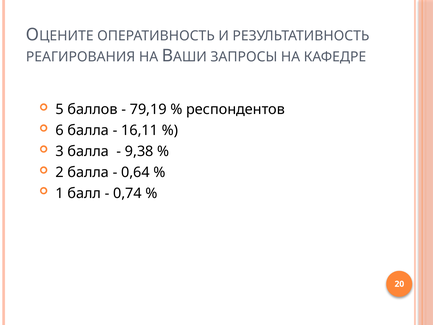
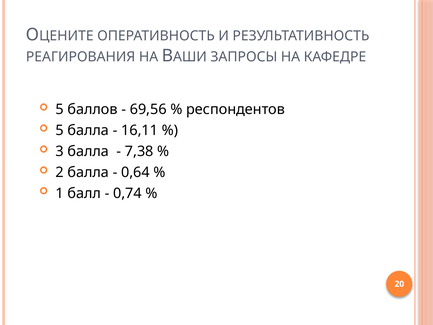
79,19: 79,19 -> 69,56 (148, 109)
6: 6 -> 5 (60, 130)
9,38: 9,38 -> 7,38 (139, 151)
